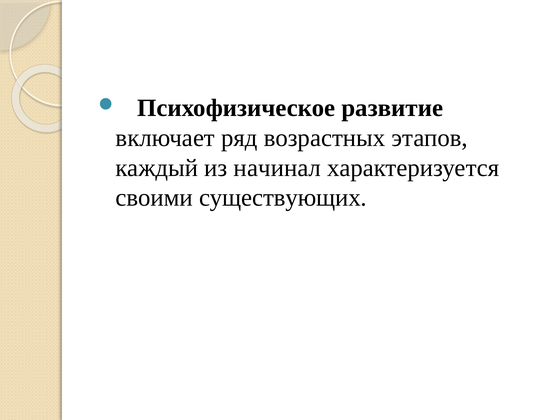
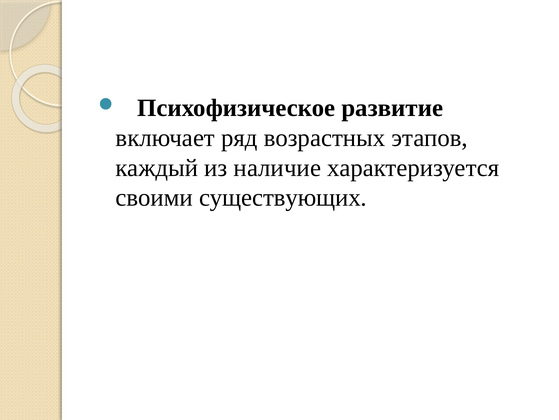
начинал: начинал -> наличие (277, 168)
